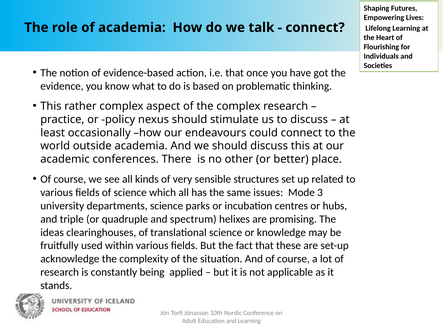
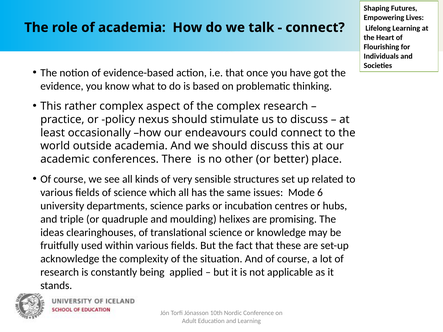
3: 3 -> 6 (320, 192)
spectrum: spectrum -> moulding (193, 219)
